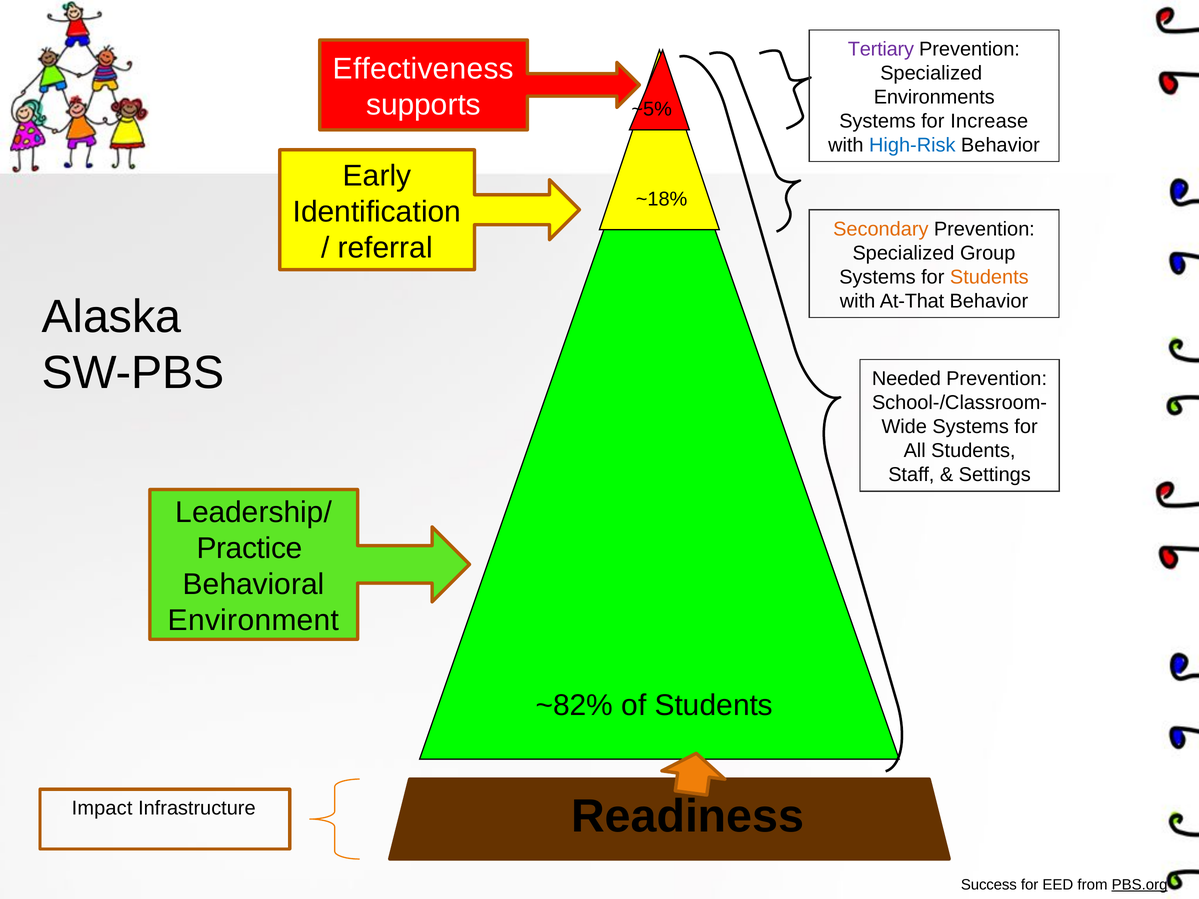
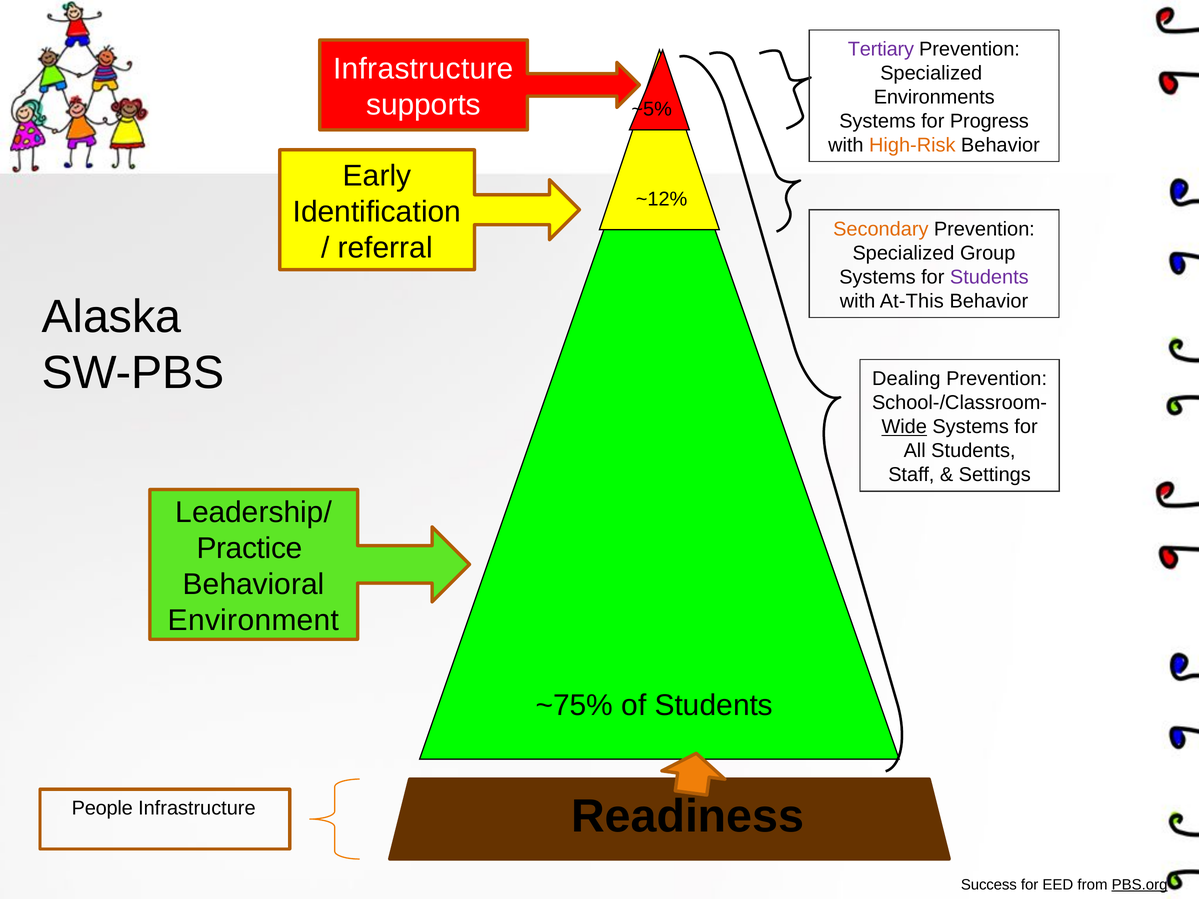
Effectiveness: Effectiveness -> Infrastructure (423, 69)
Increase: Increase -> Progress (989, 121)
High-Risk colour: blue -> orange (912, 145)
~18%: ~18% -> ~12% (662, 199)
Students colour: orange -> purple (989, 277)
At-That: At-That -> At-This (912, 301)
Needed: Needed -> Dealing (906, 379)
Wide underline: none -> present (904, 427)
~82%: ~82% -> ~75% (574, 705)
Impact: Impact -> People (102, 809)
